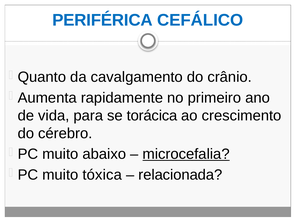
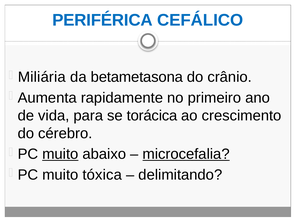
Quanto: Quanto -> Miliária (42, 77)
cavalgamento: cavalgamento -> betametasona (137, 77)
muito underline: none -> present (60, 154)
relacionada: relacionada -> delimitando (180, 175)
